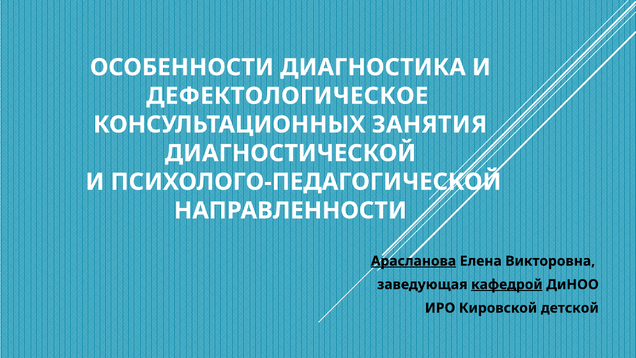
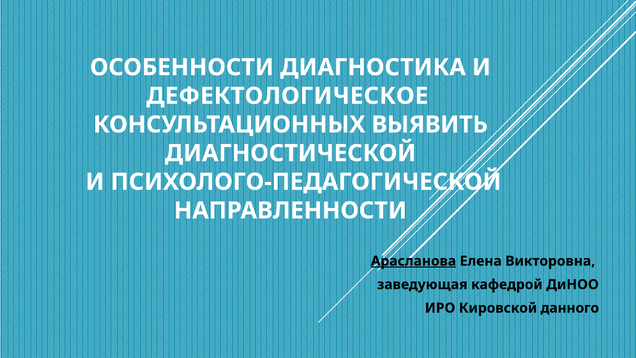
ЗАНЯТИЯ: ЗАНЯТИЯ -> ВЫЯВИТЬ (430, 125)
кафедрой underline: present -> none (507, 284)
детской: детской -> данного (570, 308)
